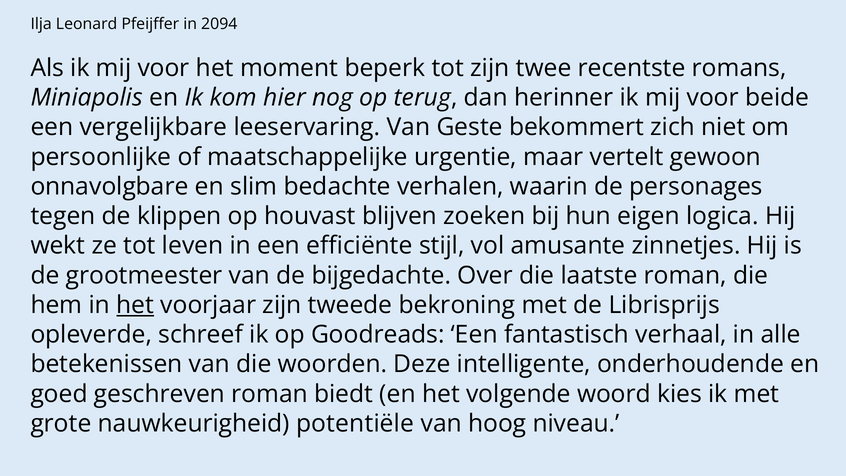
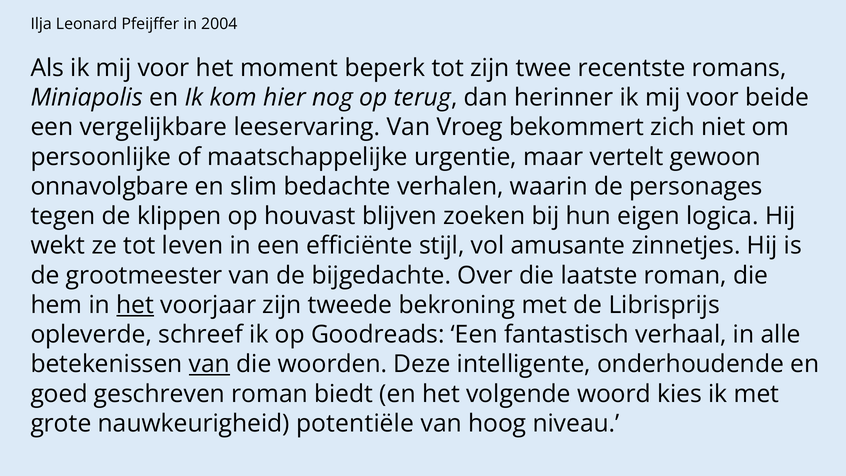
2094: 2094 -> 2004 (219, 24)
Geste: Geste -> Vroeg (470, 127)
van underline: none -> present (209, 364)
